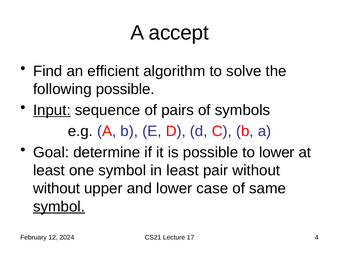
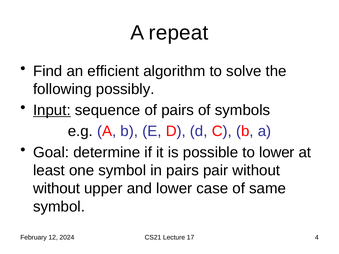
accept: accept -> repeat (179, 33)
following possible: possible -> possibly (125, 89)
in least: least -> pairs (183, 171)
symbol underline: present -> none (59, 207)
